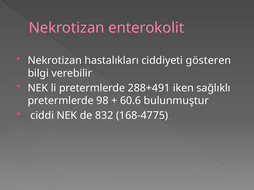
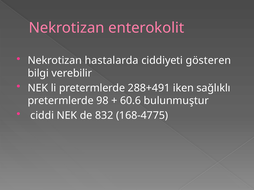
hastalıkları: hastalıkları -> hastalarda (112, 61)
